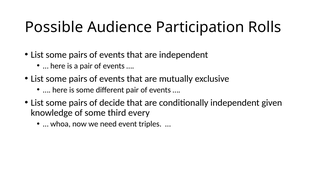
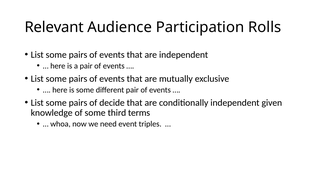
Possible: Possible -> Relevant (54, 27)
every: every -> terms (139, 113)
